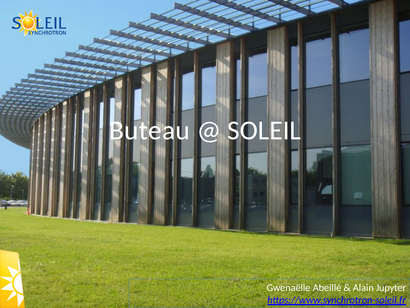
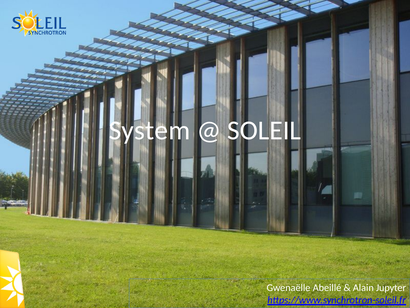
Buteau: Buteau -> System (150, 130)
